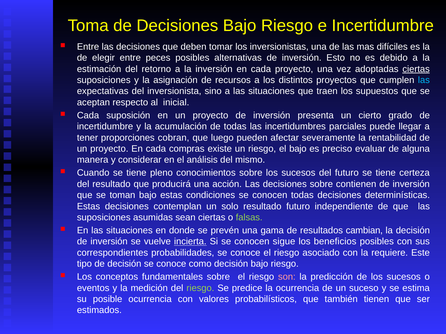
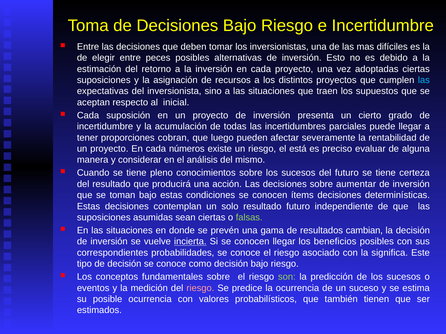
ciertas underline: present -> none (416, 69)
compras: compras -> números (187, 149)
el bajo: bajo -> está (298, 149)
contienen: contienen -> aumentar (356, 184)
conocen todas: todas -> ítems (302, 195)
conocen sigue: sigue -> llegar (284, 242)
requiere: requiere -> significa (390, 253)
son colour: pink -> light green (287, 277)
riesgo colour: light green -> pink (200, 288)
